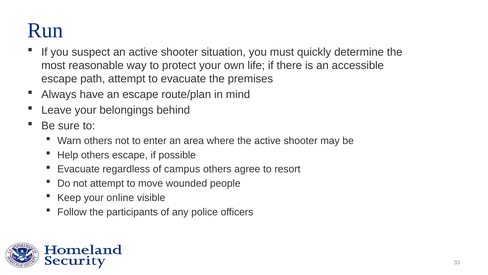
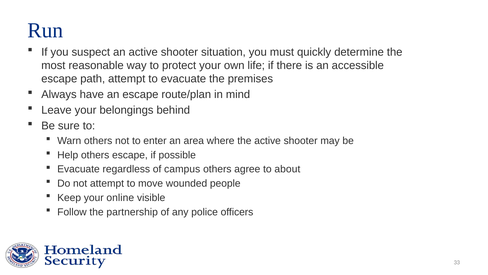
resort: resort -> about (287, 169)
participants: participants -> partnership (132, 212)
